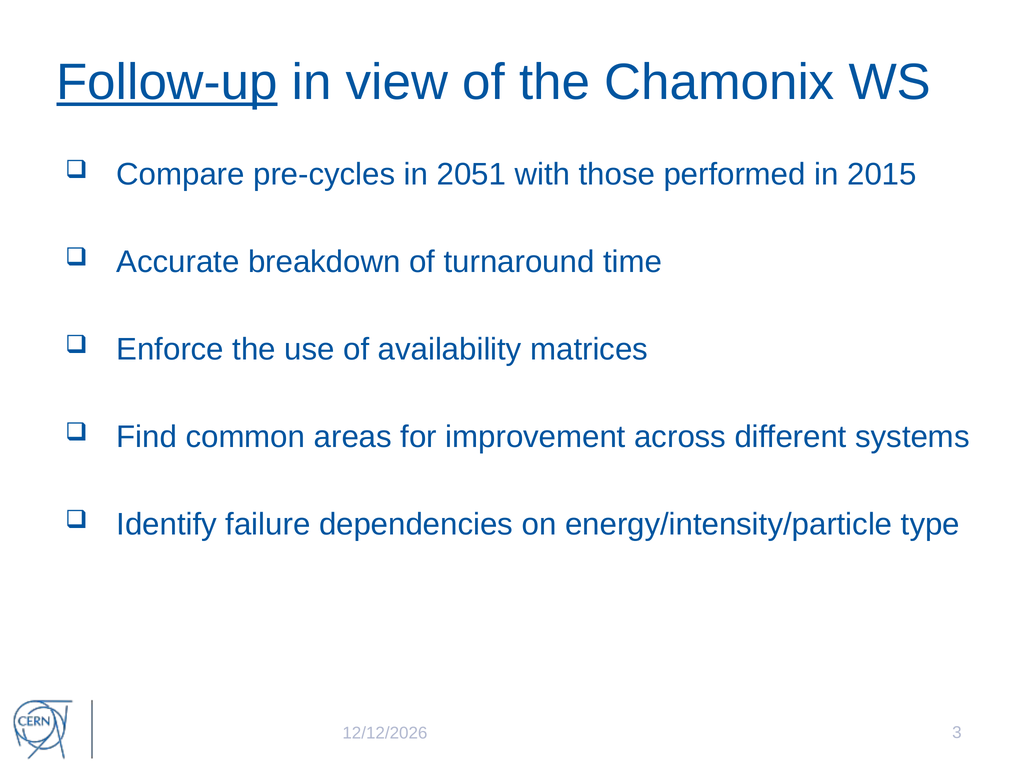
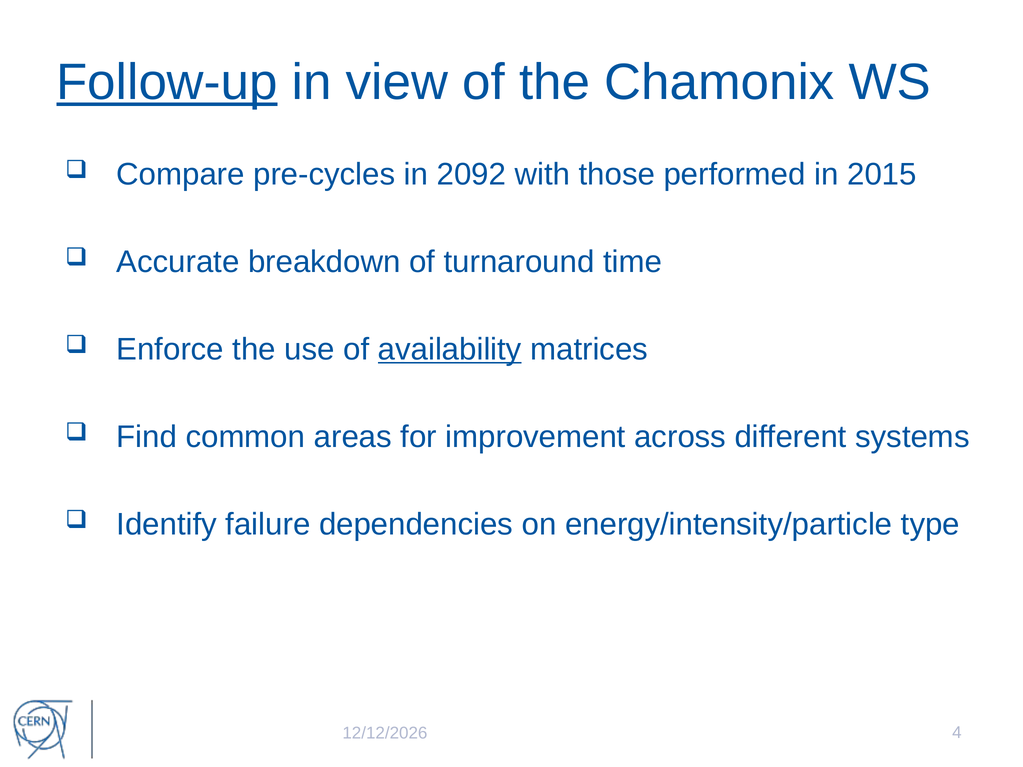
2051: 2051 -> 2092 (471, 174)
availability underline: none -> present (450, 349)
3: 3 -> 4 (957, 733)
